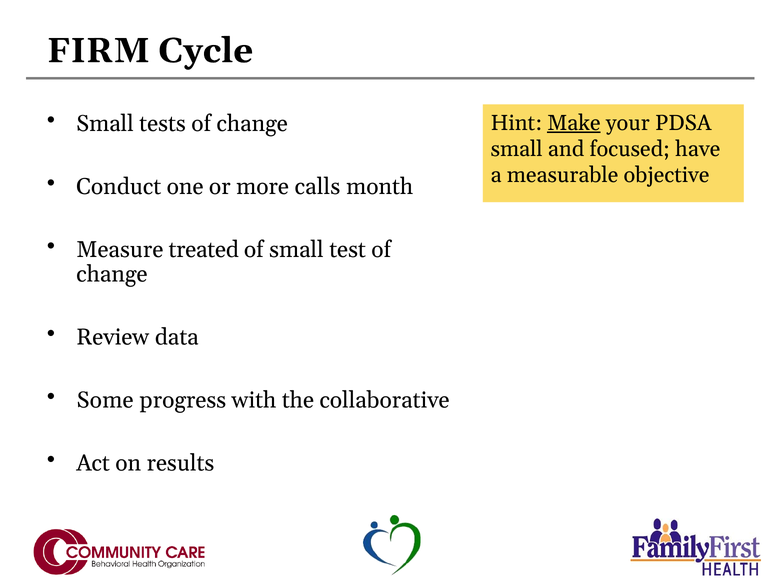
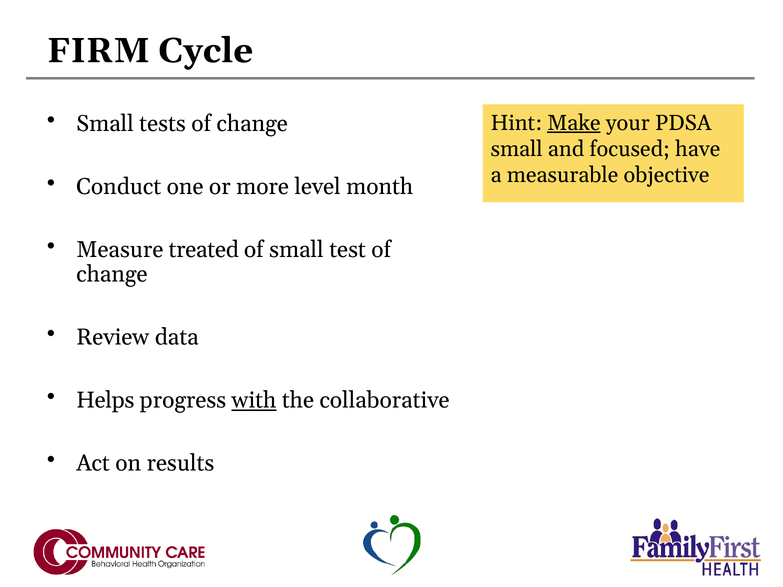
calls: calls -> level (318, 187)
Some: Some -> Helps (105, 400)
with underline: none -> present (254, 400)
